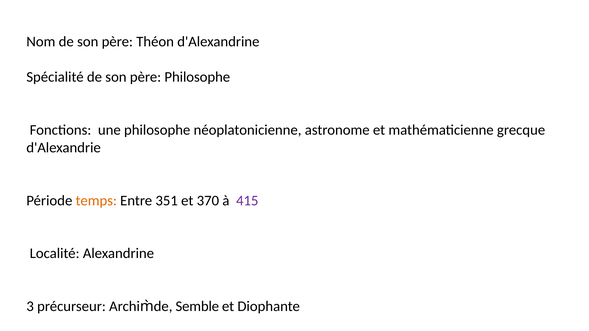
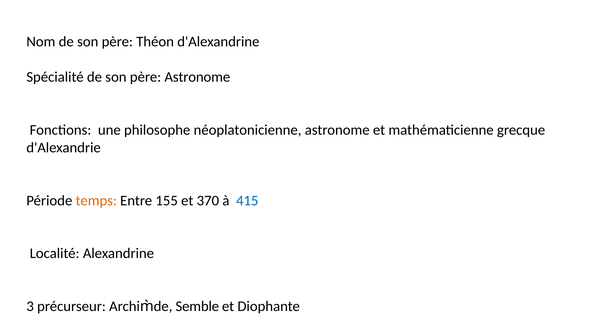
père Philosophe: Philosophe -> Astronome (197, 77)
351: 351 -> 155 (167, 201)
415 colour: purple -> blue (247, 201)
